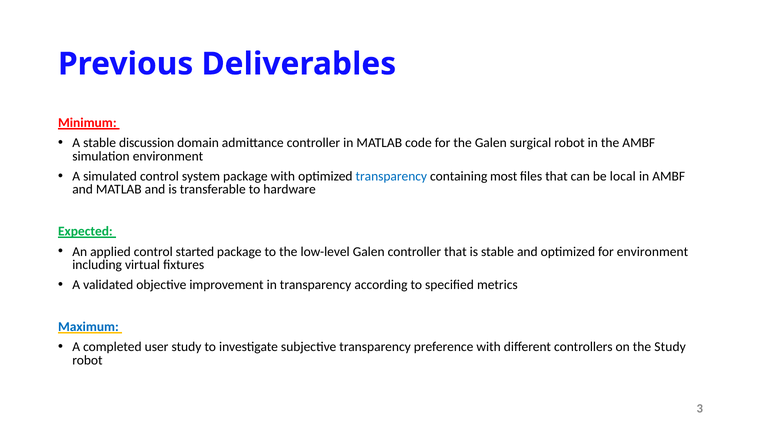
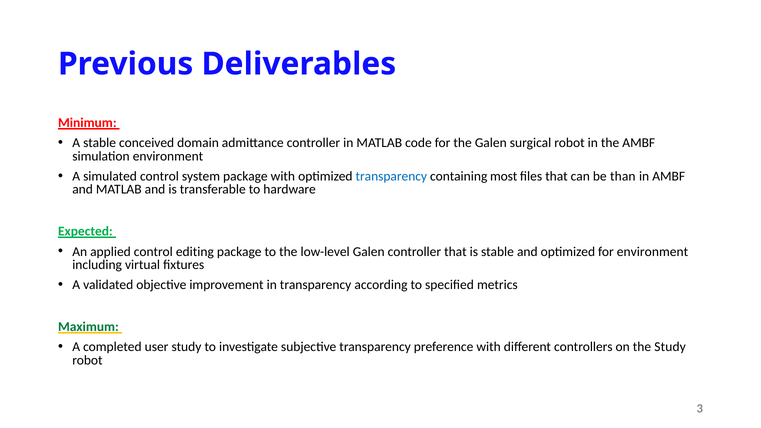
discussion: discussion -> conceived (147, 143)
local: local -> than (623, 176)
started: started -> editing (195, 252)
Maximum colour: blue -> green (88, 327)
